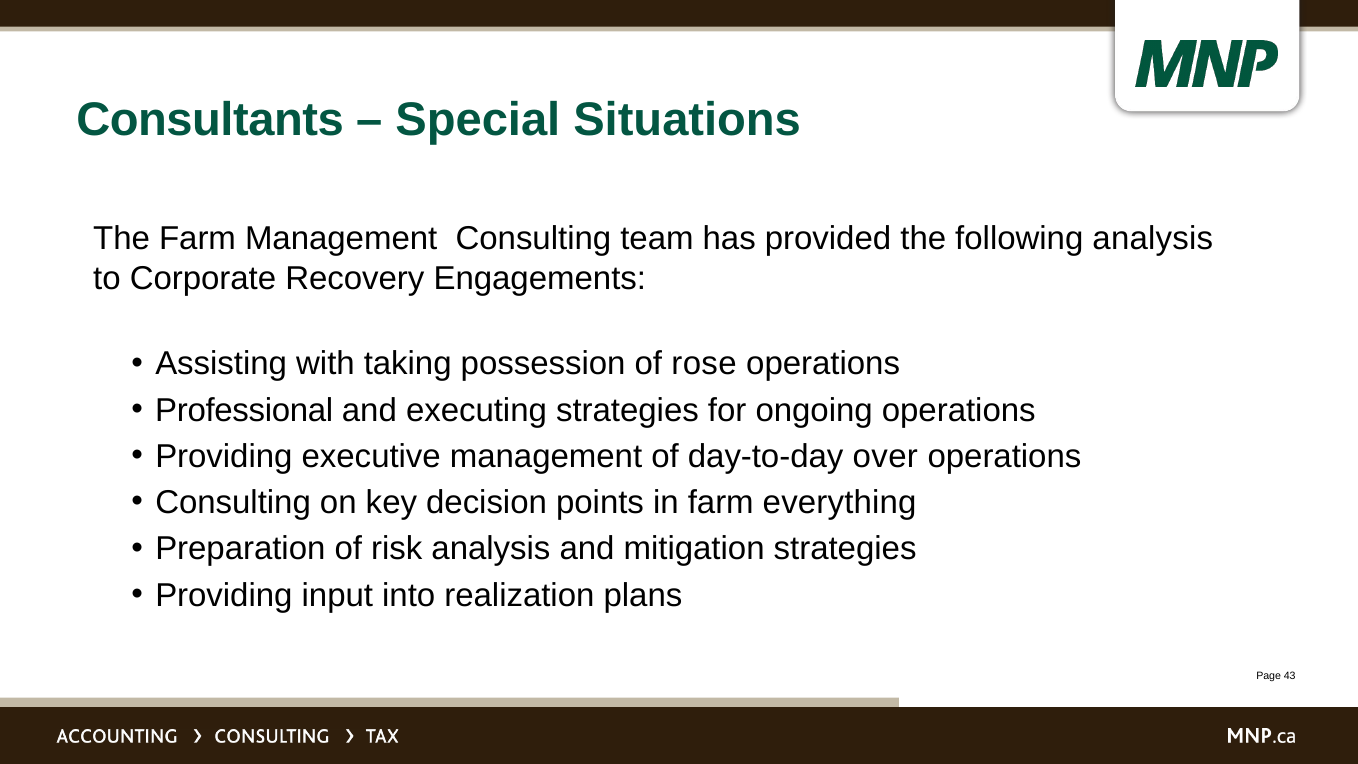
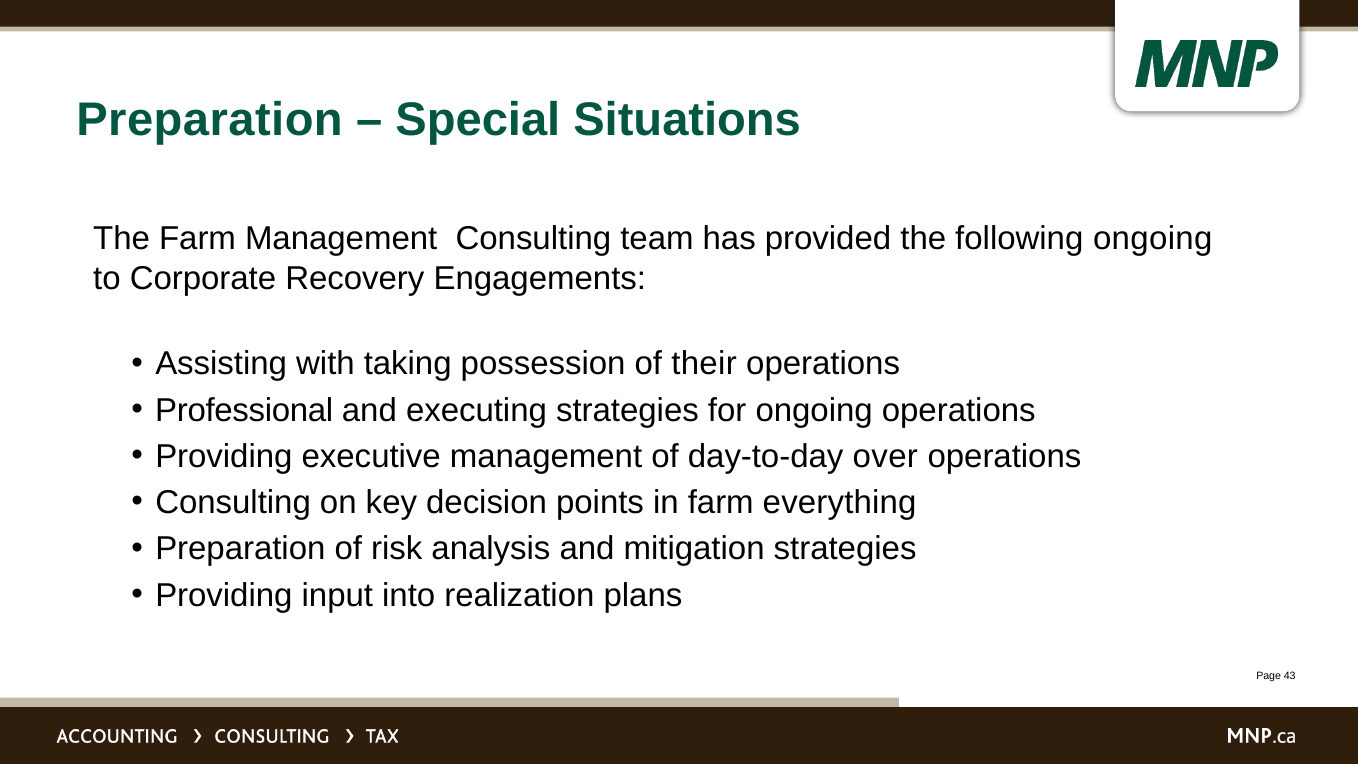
Consultants: Consultants -> Preparation (210, 120)
following analysis: analysis -> ongoing (1153, 238)
rose: rose -> their (704, 364)
